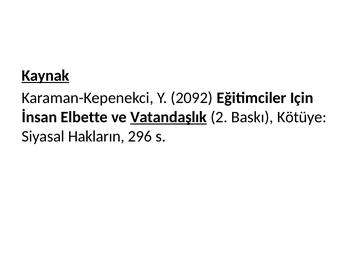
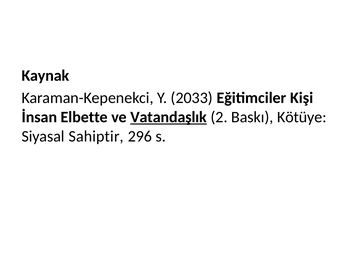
Kaynak underline: present -> none (45, 75)
2092: 2092 -> 2033 (192, 98)
Için: Için -> Kişi (302, 98)
Hakların: Hakların -> Sahiptir (96, 136)
